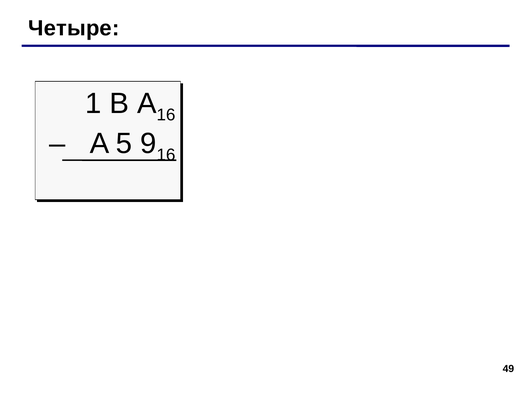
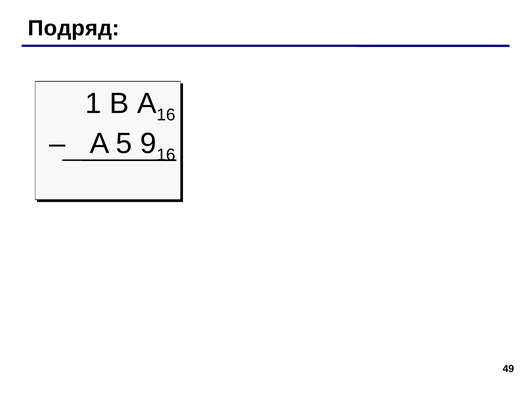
Четыре: Четыре -> Подряд (74, 28)
